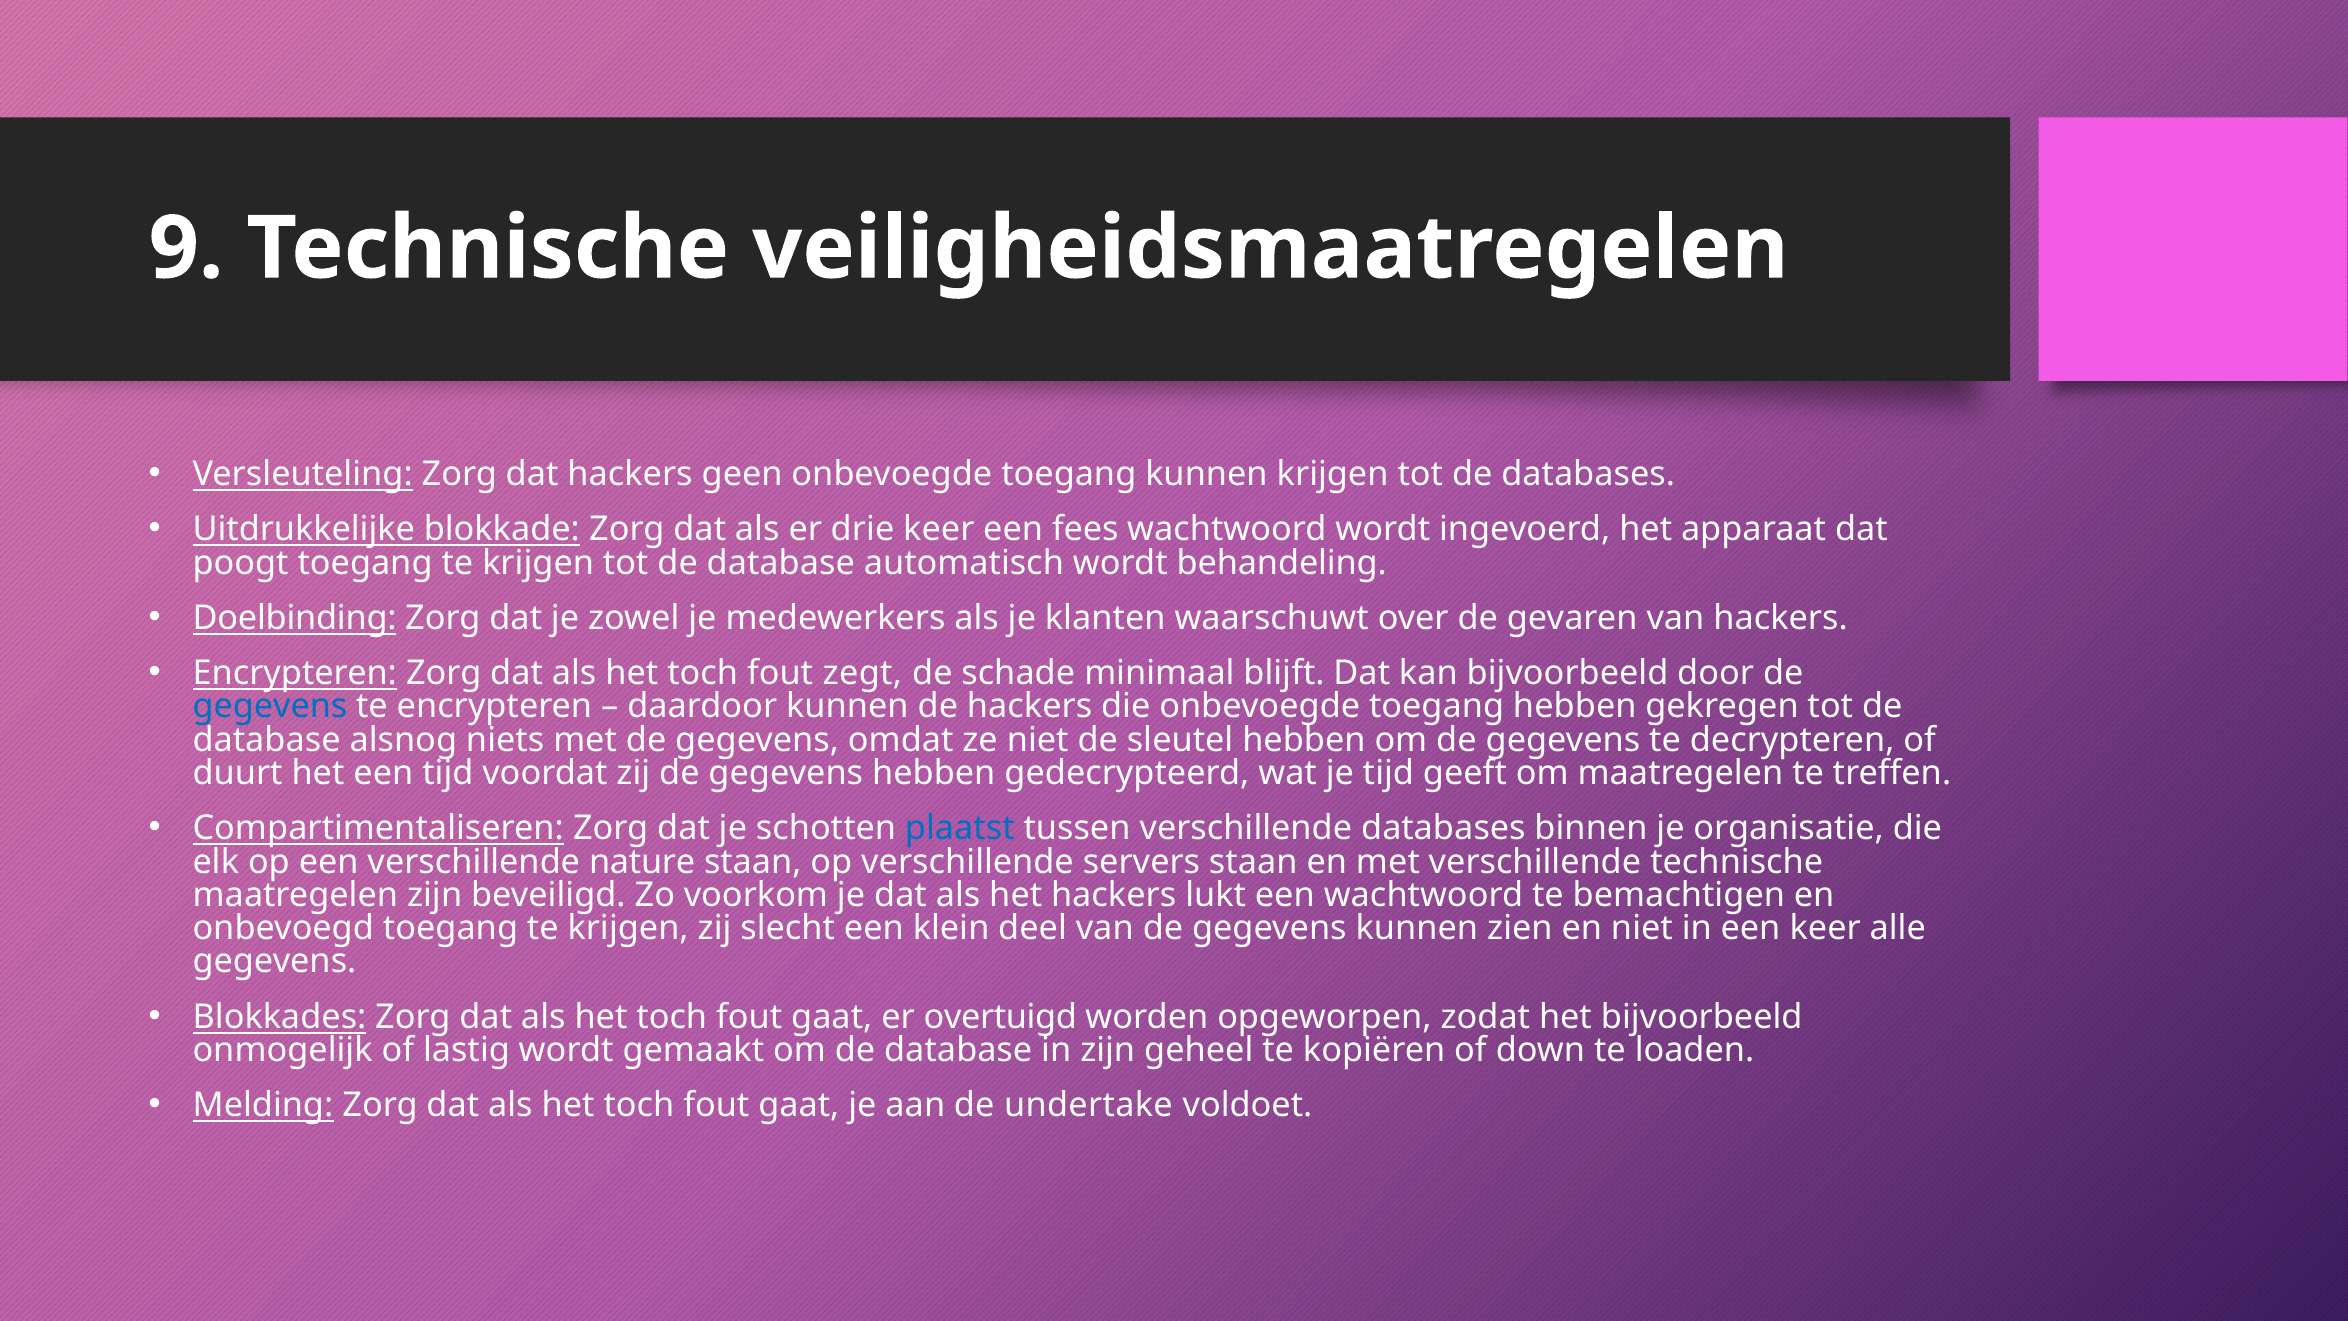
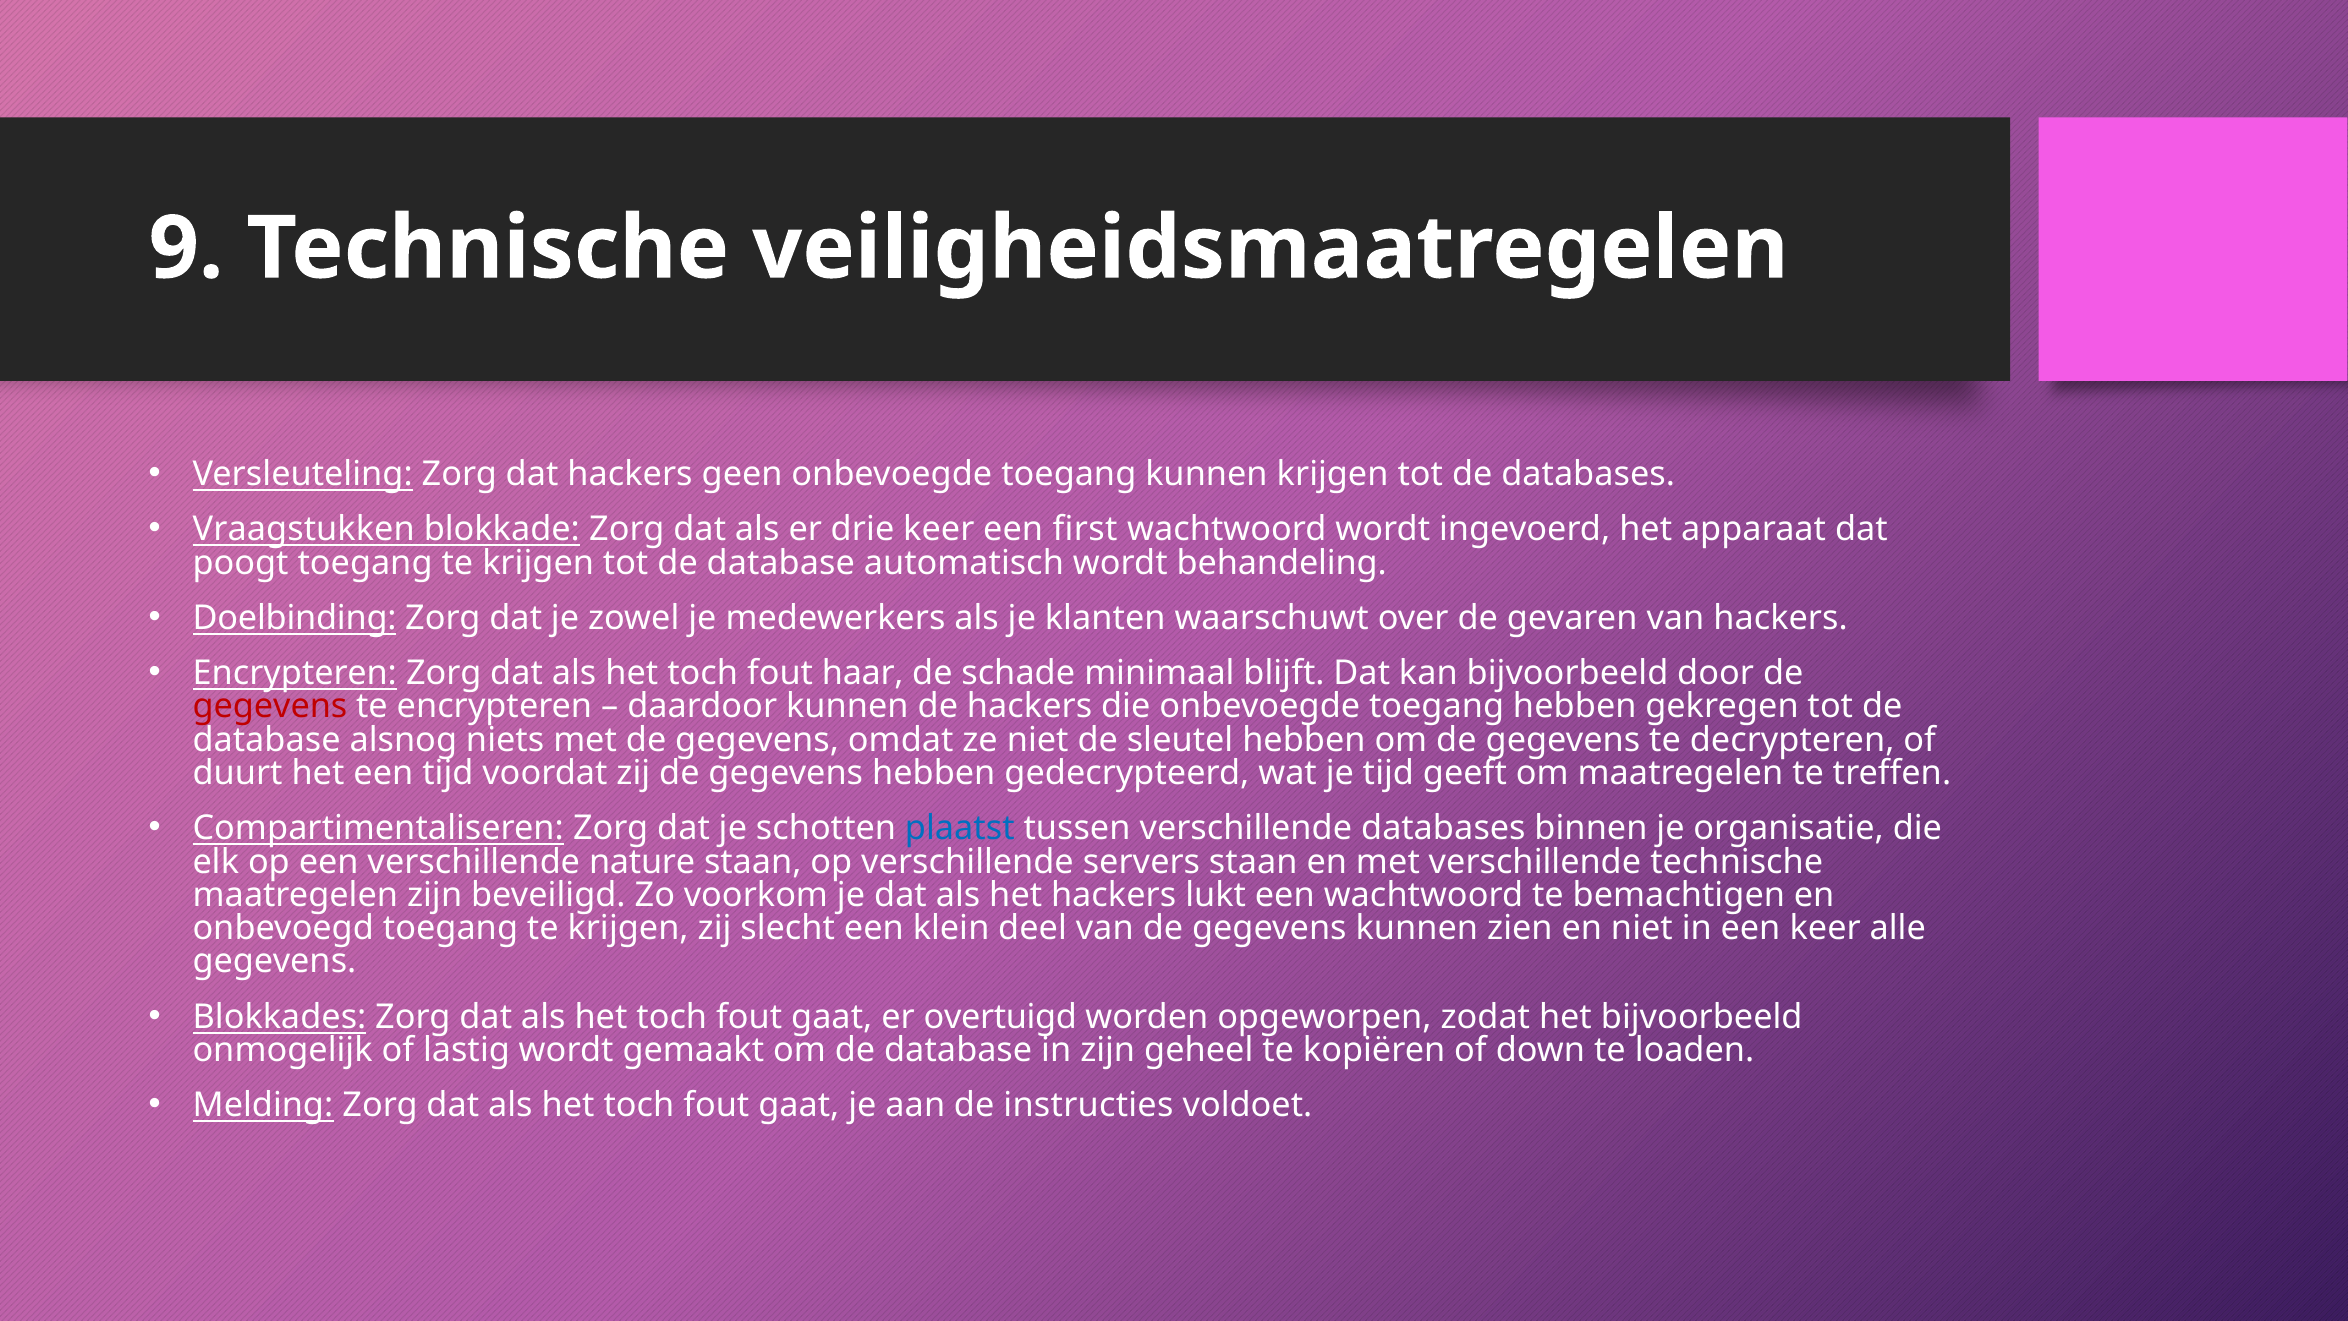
Uitdrukkelijke: Uitdrukkelijke -> Vraagstukken (304, 529)
fees: fees -> first (1085, 529)
zegt: zegt -> haar (863, 673)
gegevens colour: blue -> red (270, 706)
undertake: undertake -> instructies (1088, 1105)
